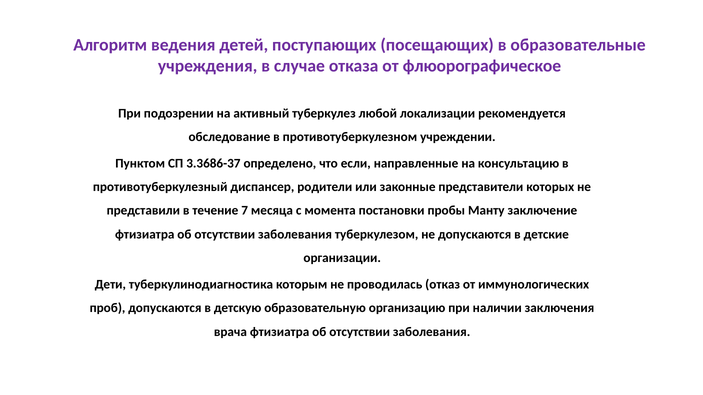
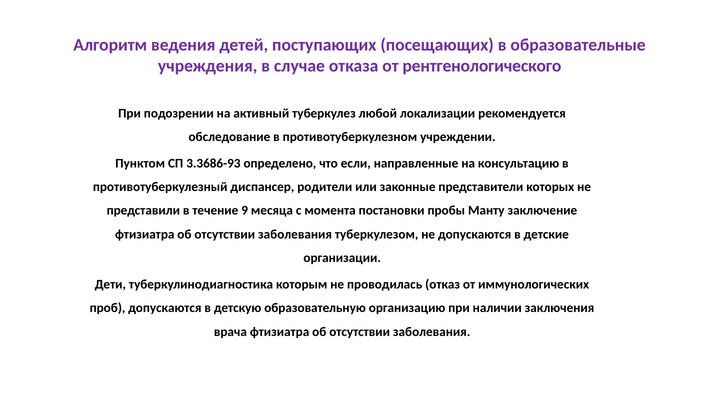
флюорографическое: флюорографическое -> рентгенологического (482, 66)
3.3686-37: 3.3686-37 -> 3.3686-93 (213, 163)
7: 7 -> 9 (245, 211)
